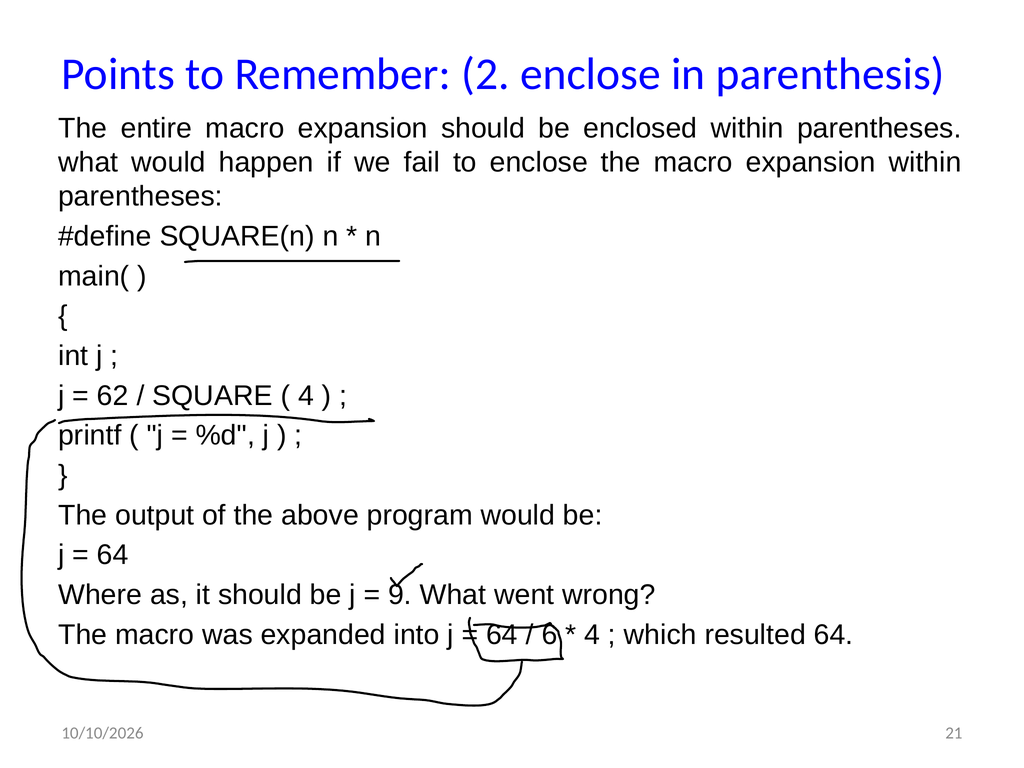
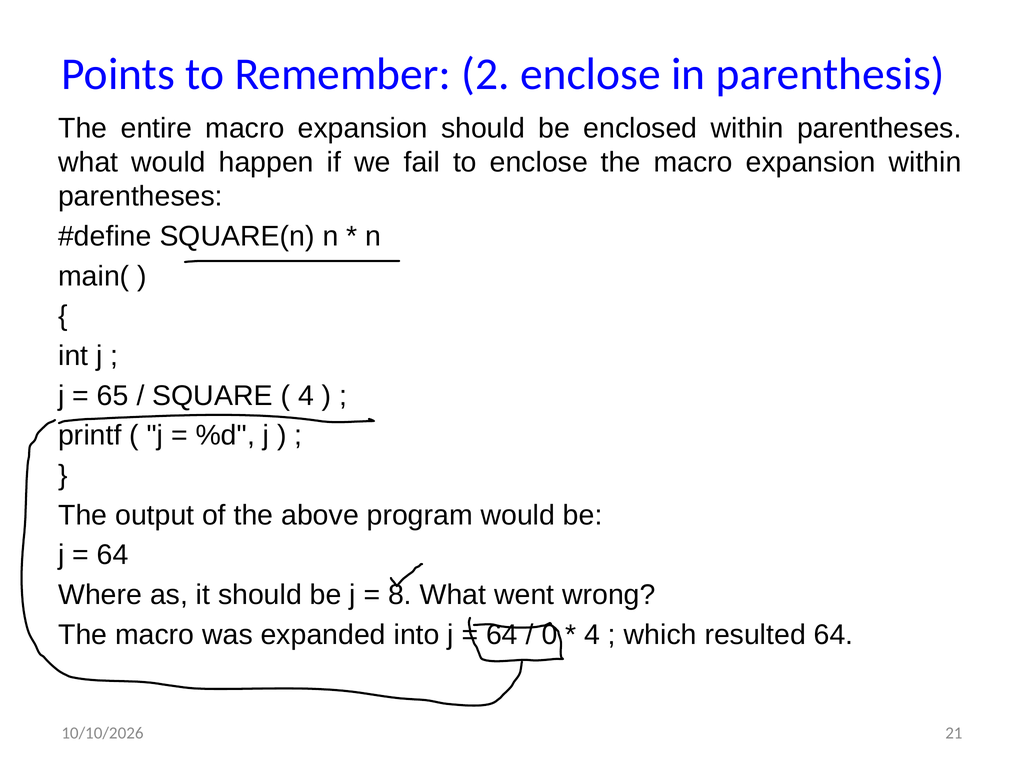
62: 62 -> 65 (113, 396)
9: 9 -> 8 (400, 595)
6: 6 -> 0 (549, 635)
